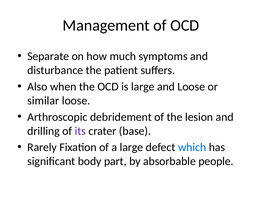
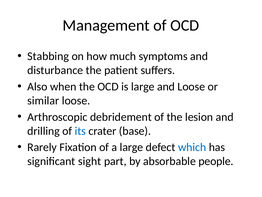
Separate: Separate -> Stabbing (48, 56)
its colour: purple -> blue (80, 131)
body: body -> sight (90, 161)
